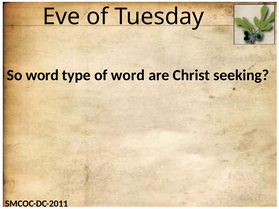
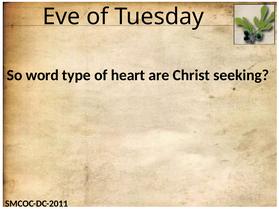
of word: word -> heart (128, 75)
